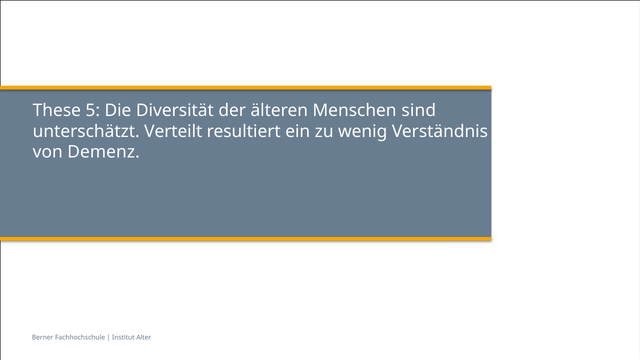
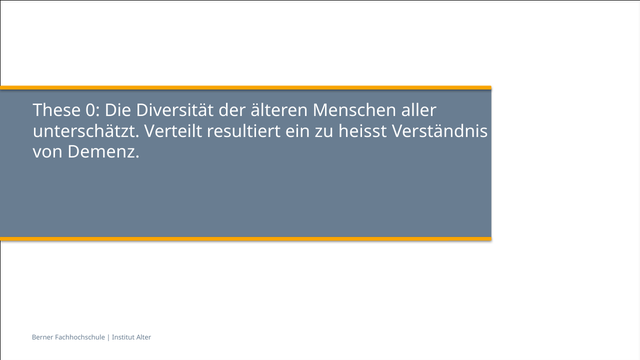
5: 5 -> 0 (93, 111)
sind: sind -> aller (419, 111)
wenig: wenig -> heisst (363, 131)
